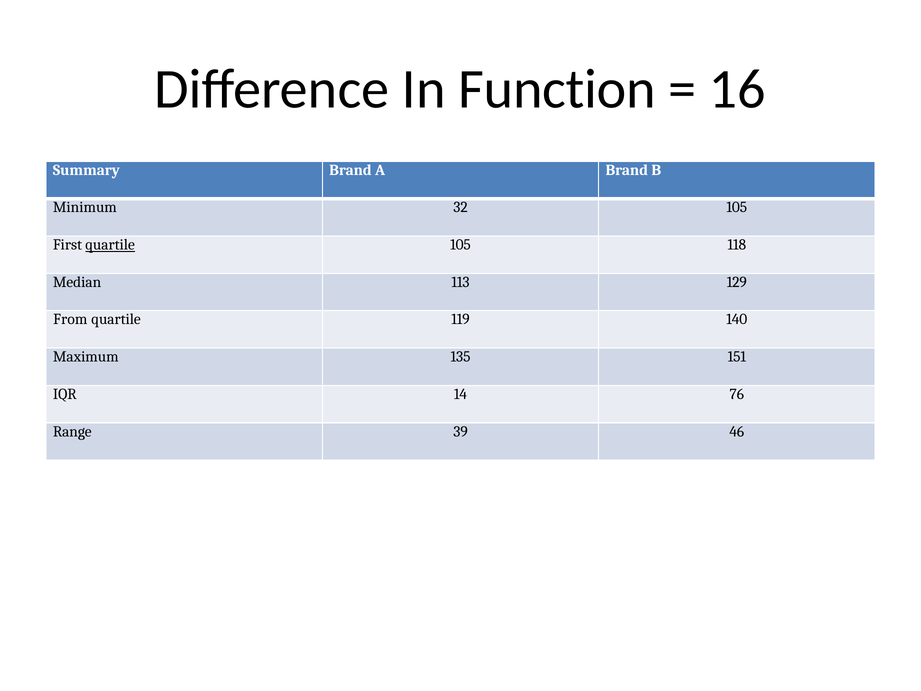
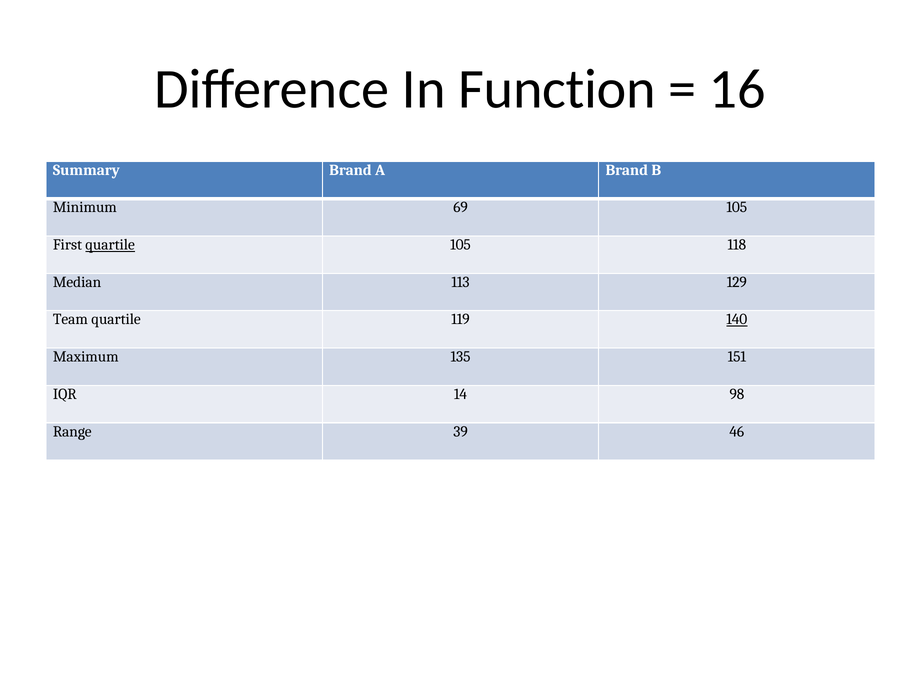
32: 32 -> 69 (461, 207)
From: From -> Team (70, 319)
140 underline: none -> present (737, 319)
76: 76 -> 98 (737, 394)
